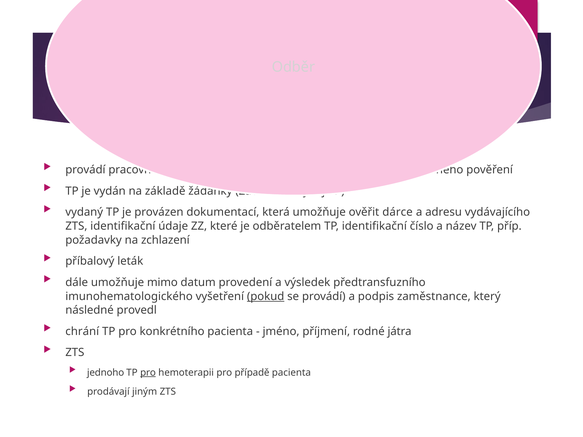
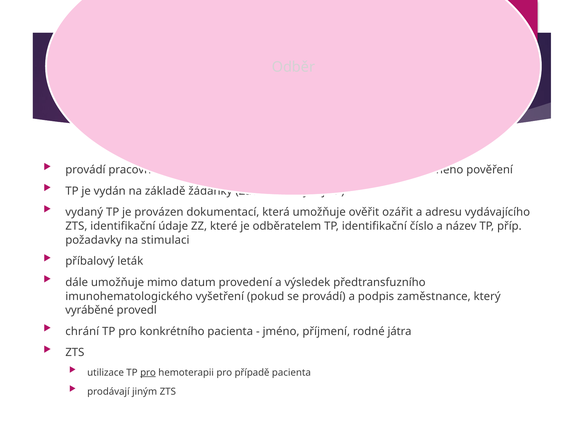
dárce: dárce -> ozářit (398, 212)
zchlazení: zchlazení -> stimulaci (165, 240)
pokud underline: present -> none (266, 296)
následné: následné -> vyráběné (90, 310)
jednoho: jednoho -> utilizace (106, 373)
